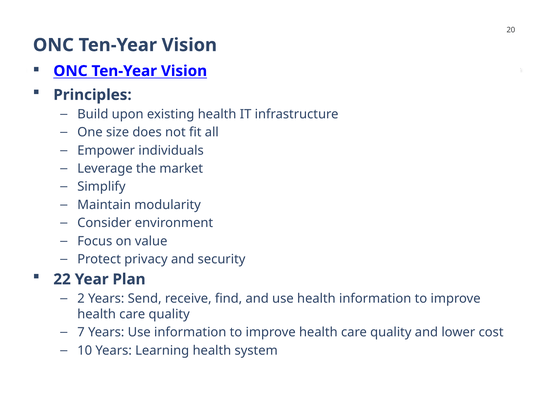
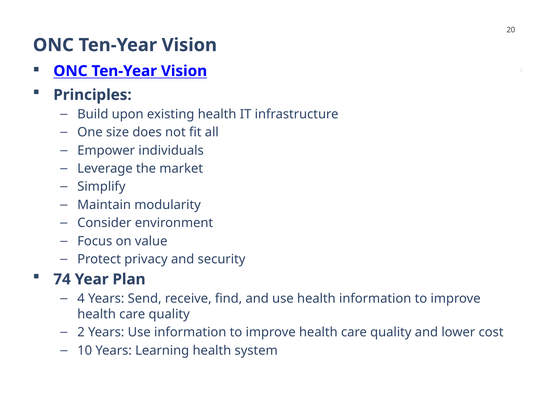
22: 22 -> 74 (62, 279)
2: 2 -> 4 (81, 299)
7: 7 -> 2 (81, 332)
